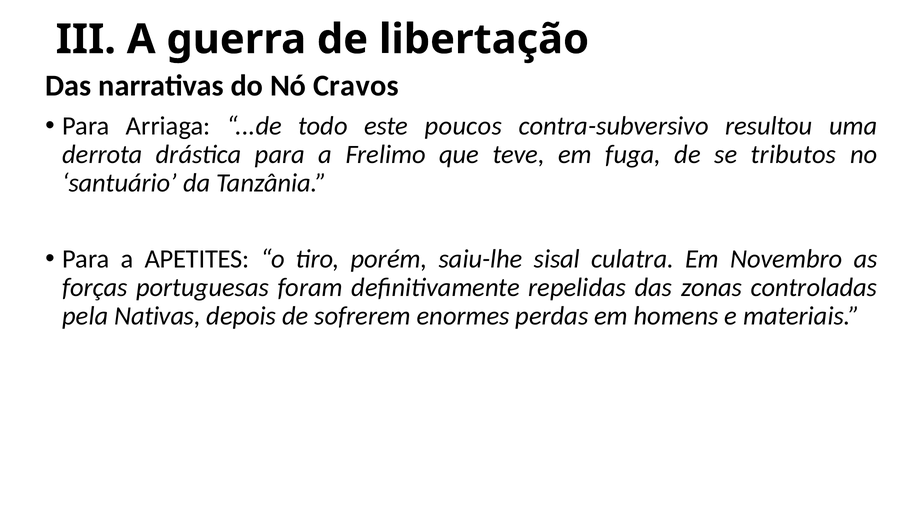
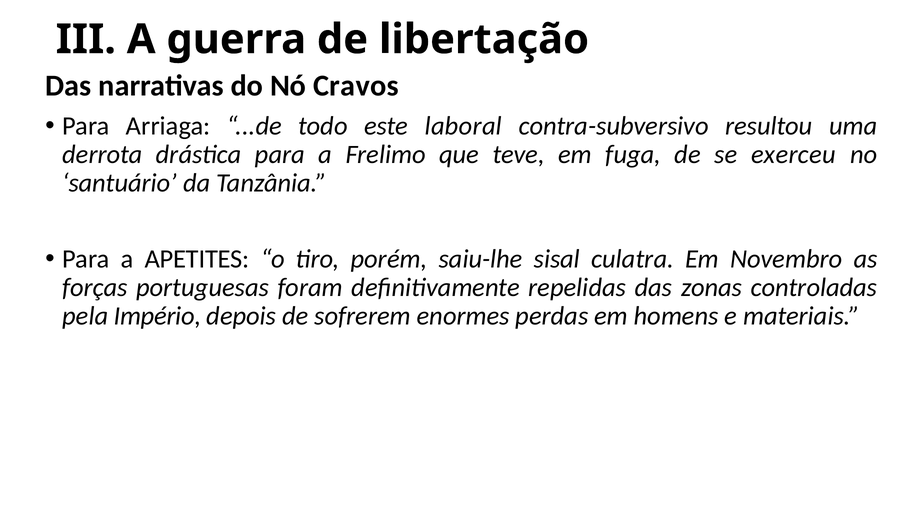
poucos: poucos -> laboral (463, 126)
tributos: tributos -> exerceu (793, 155)
Nativas: Nativas -> Império (157, 316)
